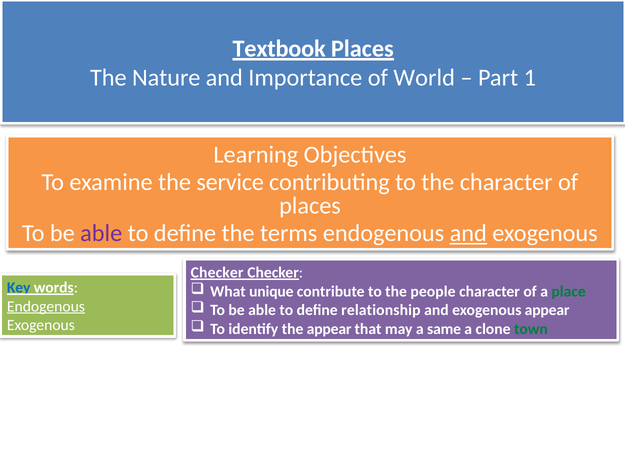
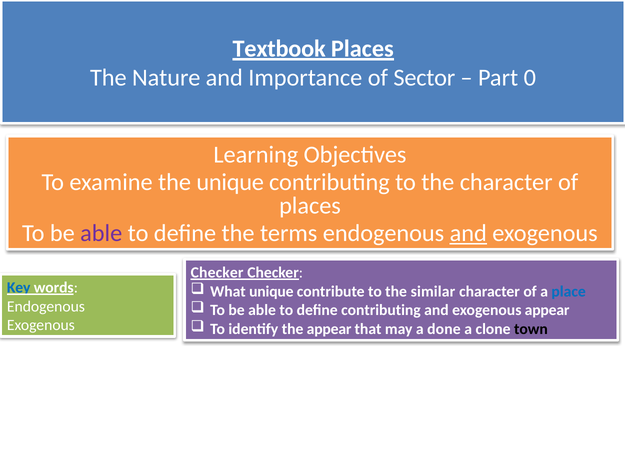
World: World -> Sector (424, 78)
1: 1 -> 0 (530, 78)
the service: service -> unique (230, 182)
people: people -> similar (433, 291)
place colour: green -> blue (569, 291)
Endogenous underline: present -> none (46, 306)
define relationship: relationship -> contributing (381, 310)
same: same -> done (444, 329)
town colour: green -> black (531, 329)
